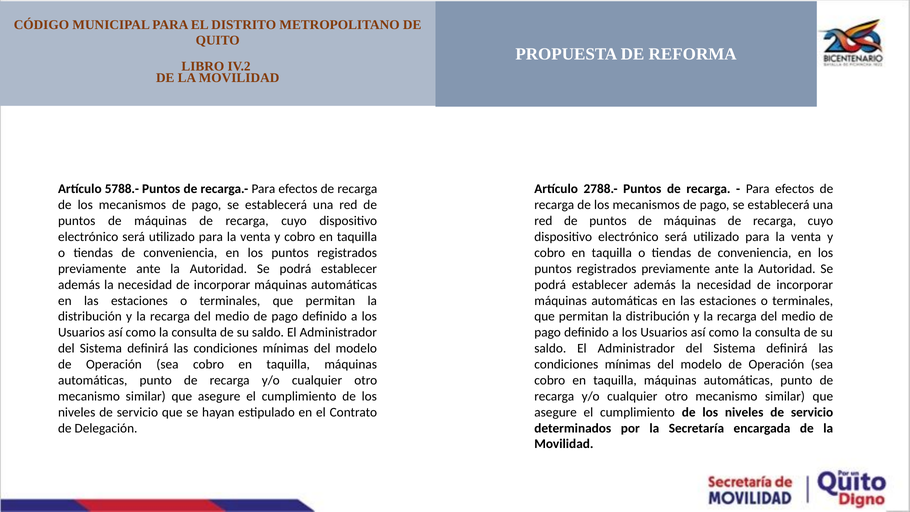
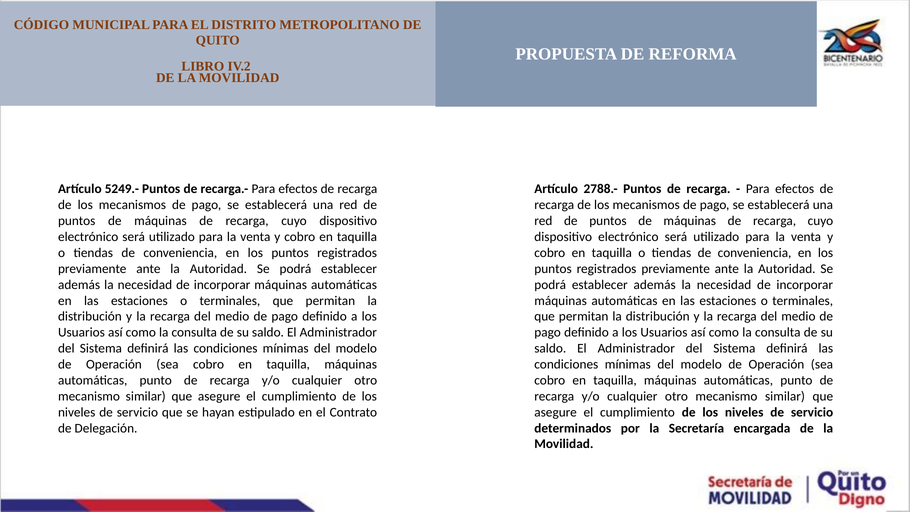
5788.-: 5788.- -> 5249.- (122, 189)
